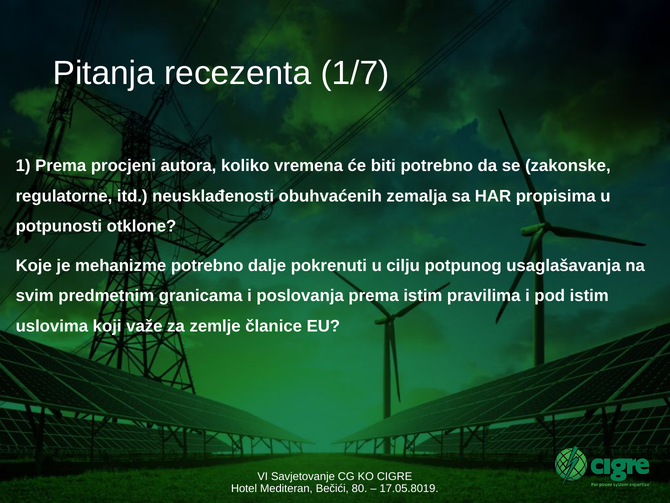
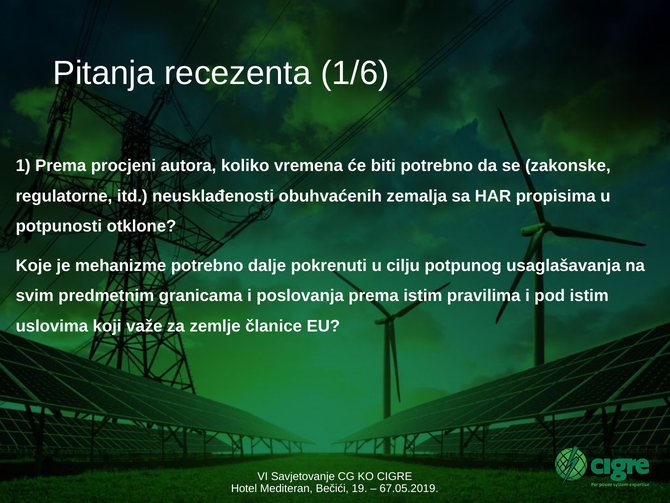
1/7: 1/7 -> 1/6 (355, 73)
80: 80 -> 19 (360, 488)
17.05.8019: 17.05.8019 -> 67.05.2019 (409, 488)
